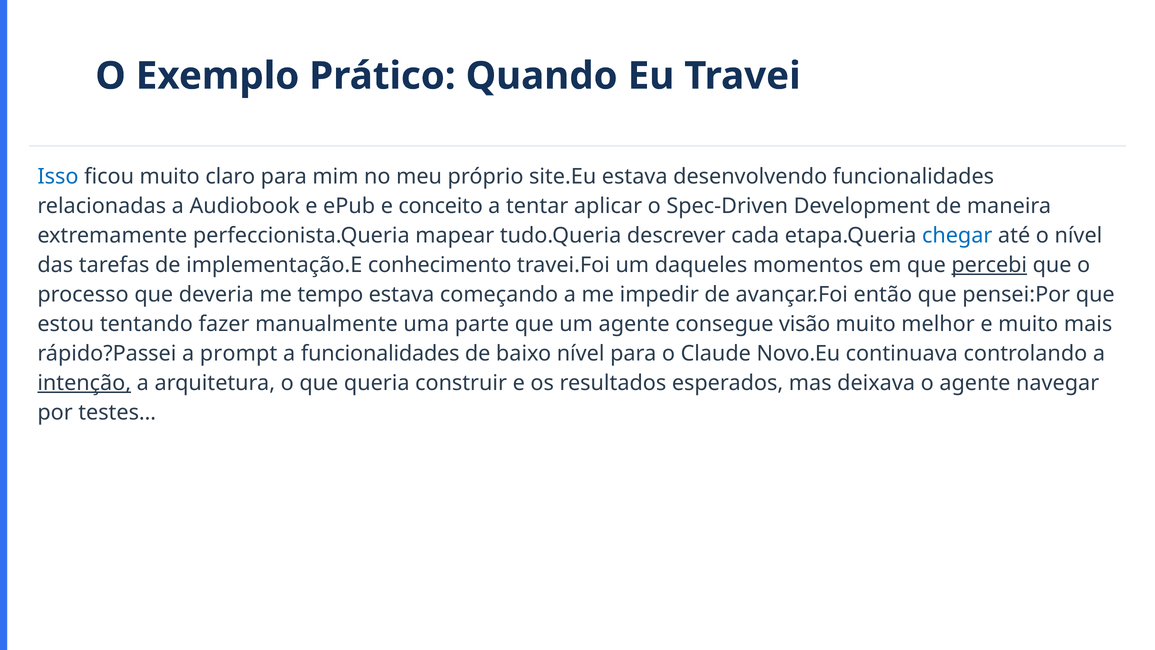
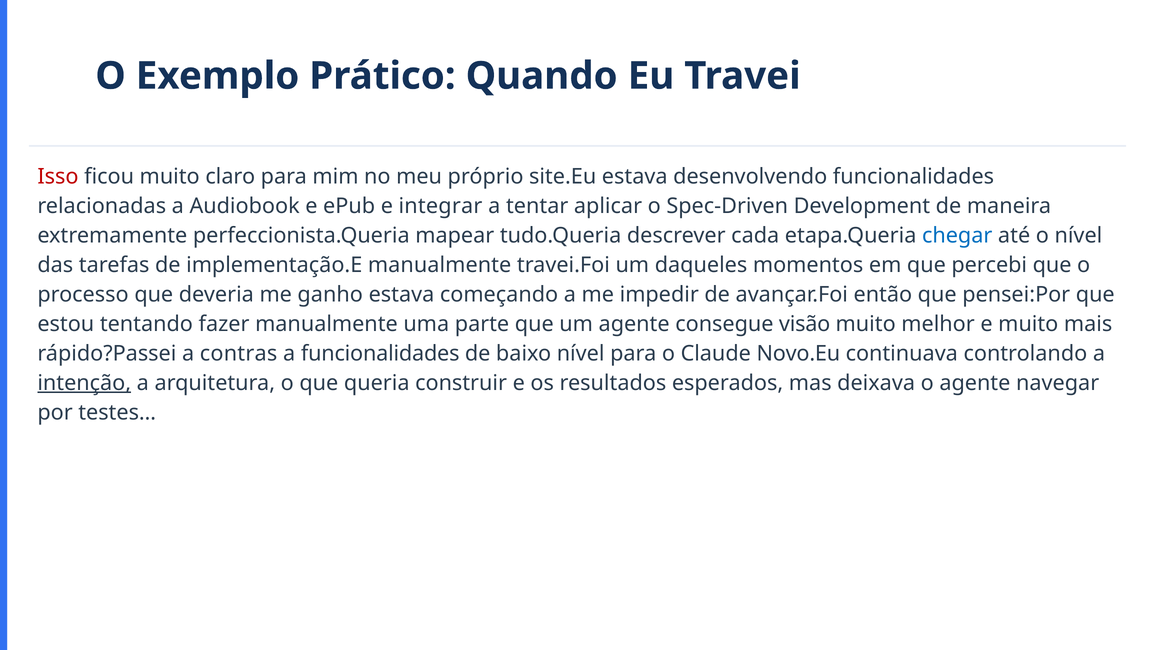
Isso colour: blue -> red (58, 177)
conceito: conceito -> integrar (440, 206)
implementação.E conhecimento: conhecimento -> manualmente (440, 265)
percebi underline: present -> none (989, 265)
tempo: tempo -> ganho (330, 294)
prompt: prompt -> contras (239, 353)
